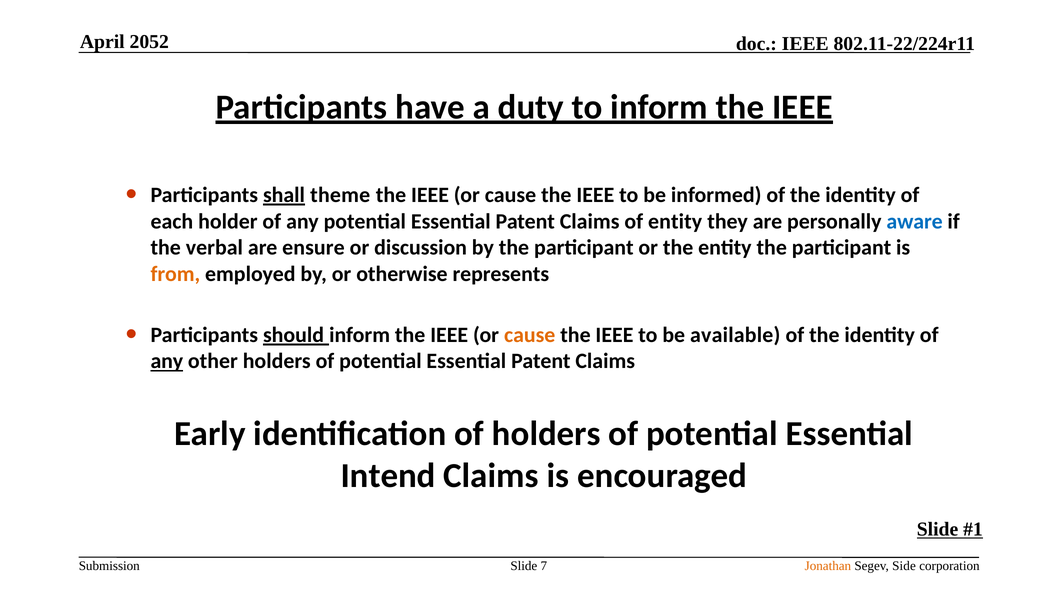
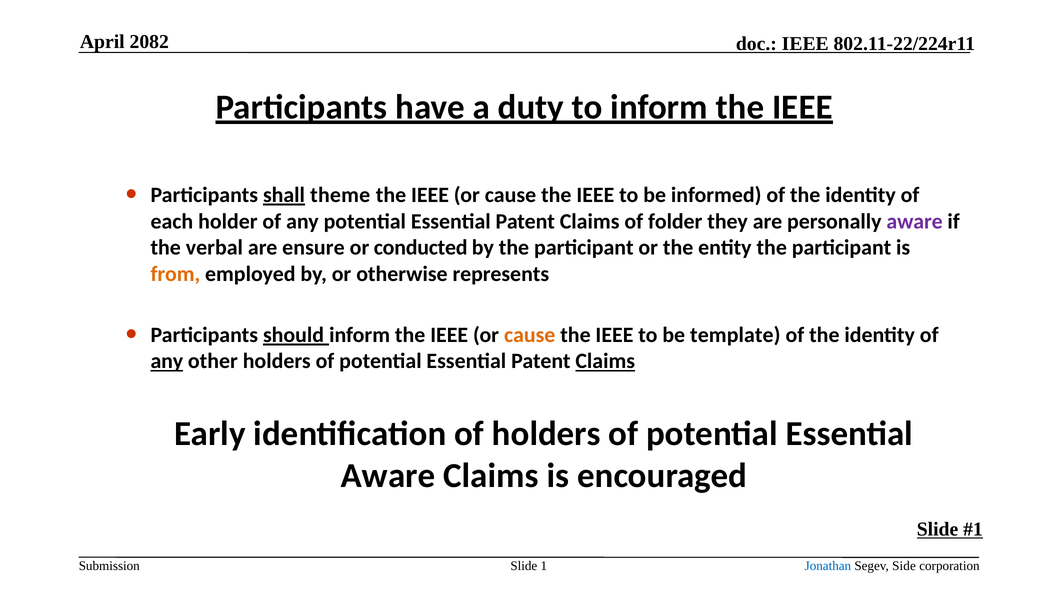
2052: 2052 -> 2082 (149, 42)
of entity: entity -> folder (675, 221)
aware colour: blue -> purple (915, 221)
discussion: discussion -> conducted (421, 248)
available: available -> template (735, 335)
Claims underline: none -> present (605, 361)
Intend: Intend -> Aware (388, 476)
7: 7 -> 1 (544, 566)
Jonathan colour: orange -> blue (828, 566)
